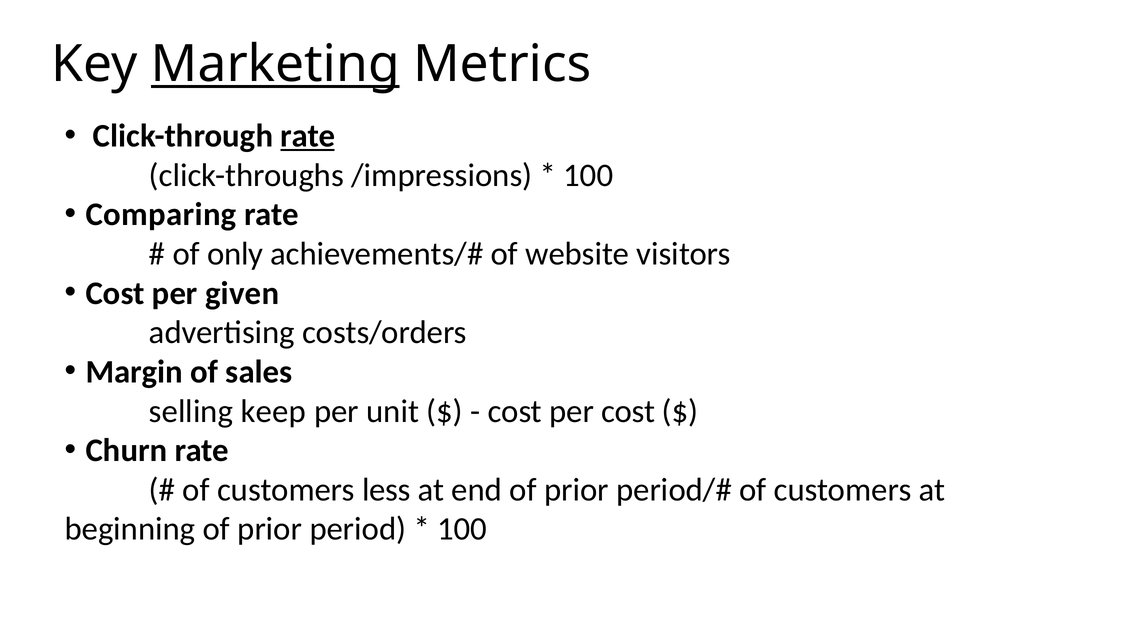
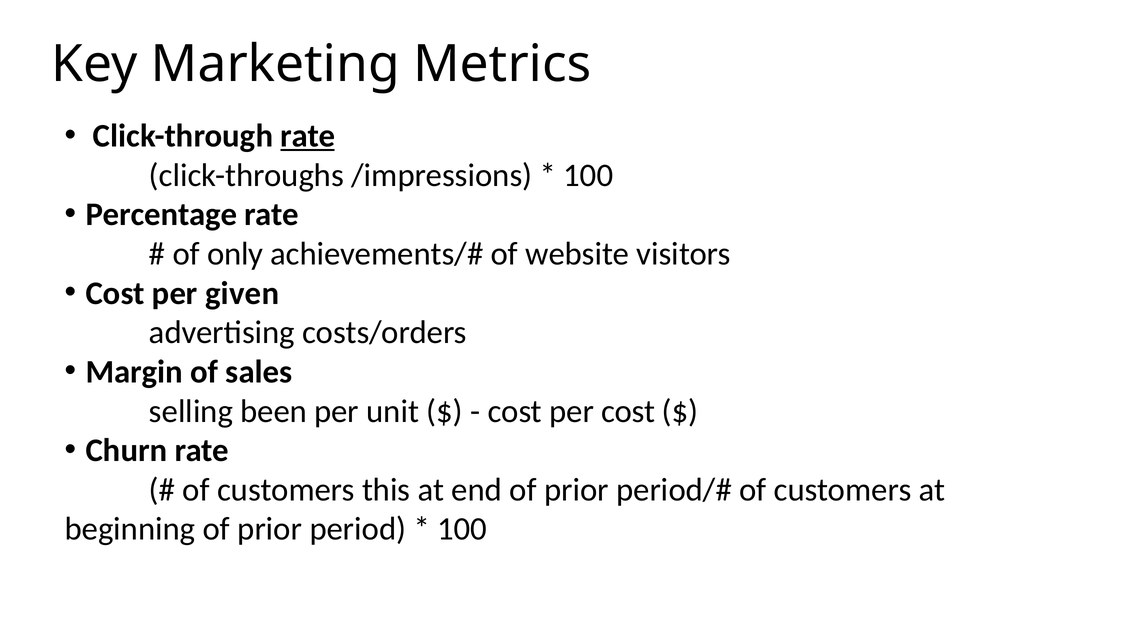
Marketing underline: present -> none (275, 64)
Comparing: Comparing -> Percentage (161, 214)
keep: keep -> been (274, 411)
less: less -> this (386, 489)
